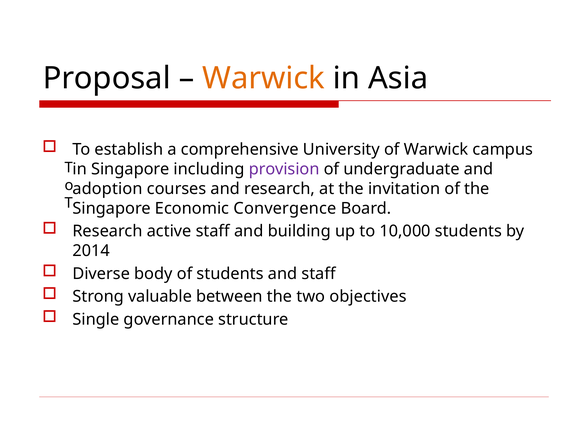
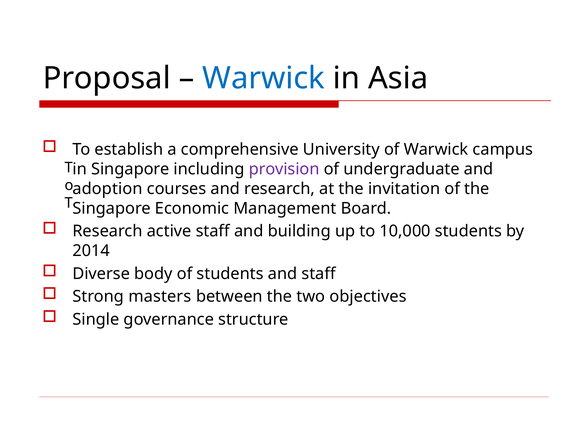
Warwick colour: orange -> blue (264, 78)
Convergence: Convergence -> Management (285, 208)
valuable: valuable -> masters (160, 297)
